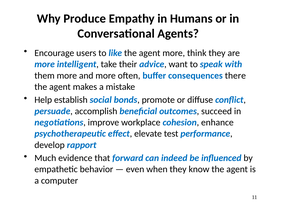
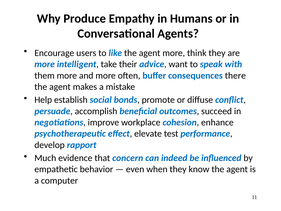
forward: forward -> concern (128, 158)
